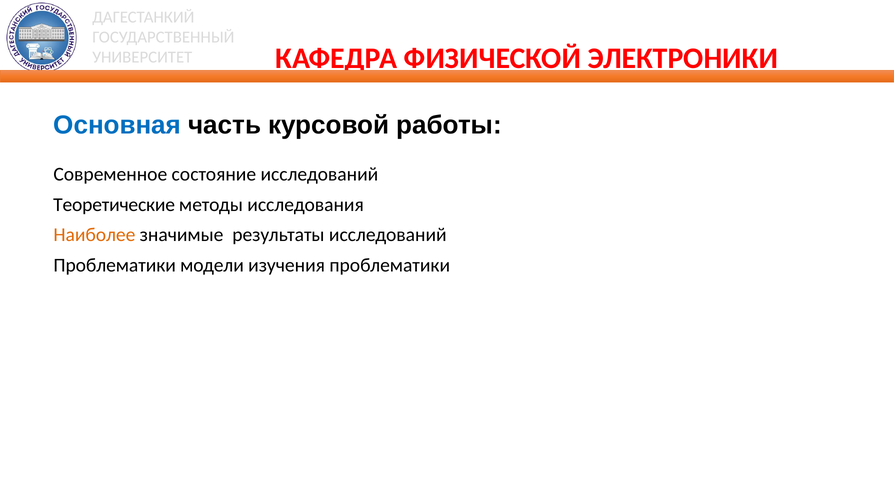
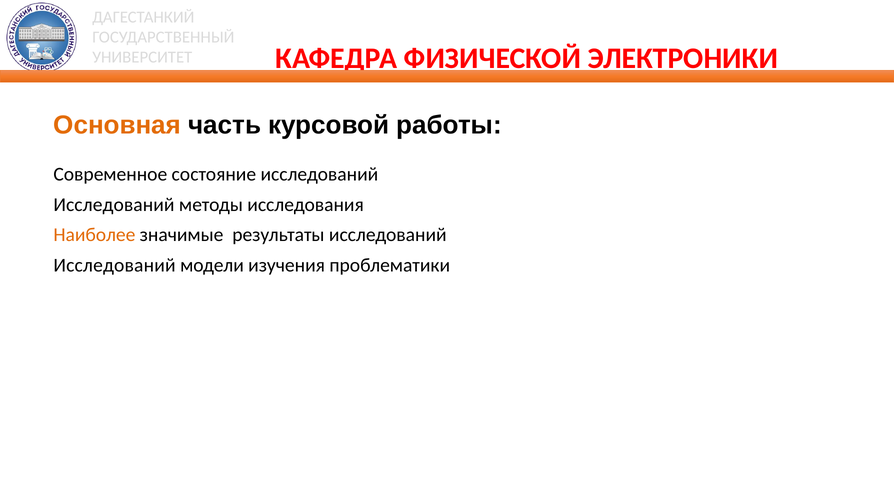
Основная colour: blue -> orange (117, 125)
Теоретические: Теоретические -> Исследований (114, 205)
Проблематики: Проблематики -> Исследований (114, 265)
